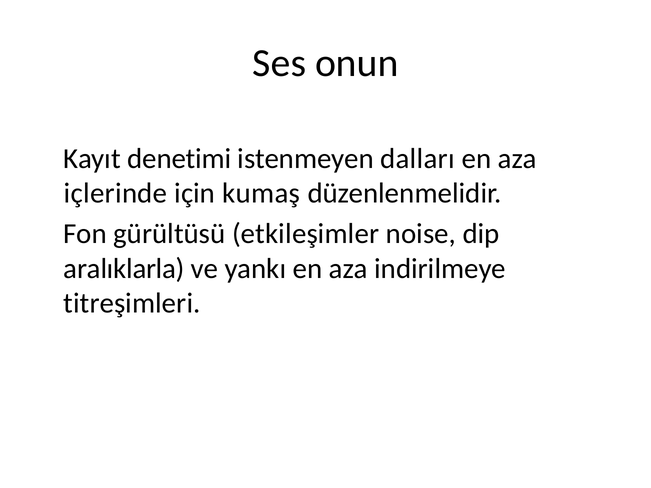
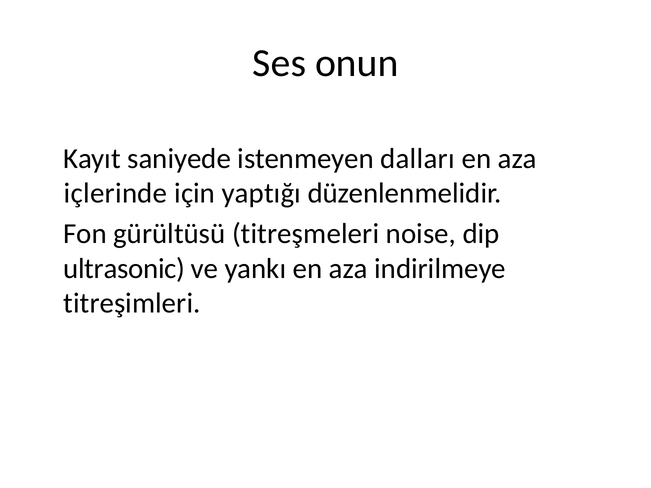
denetimi: denetimi -> saniyede (179, 159)
kumaş: kumaş -> yaptığı (261, 193)
etkileşimler: etkileşimler -> titreşmeleri (306, 234)
aralıklarla: aralıklarla -> ultrasonic (124, 269)
